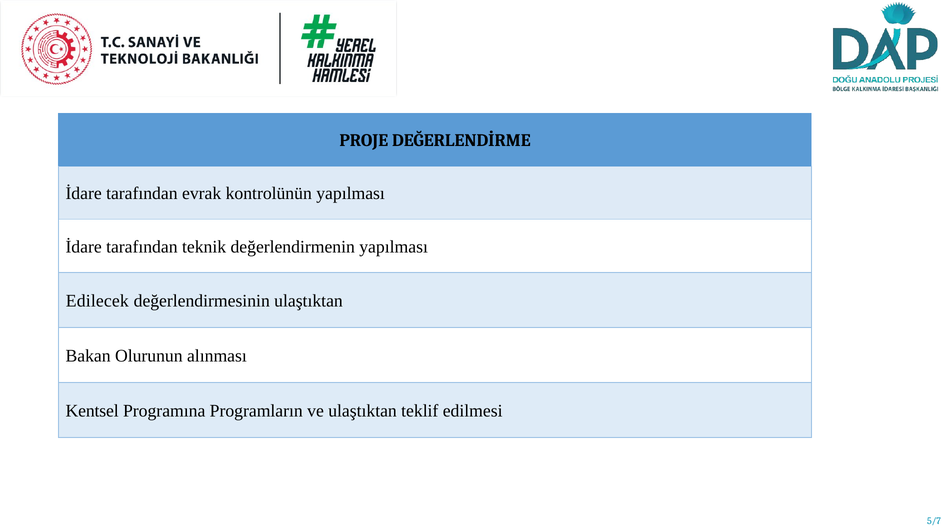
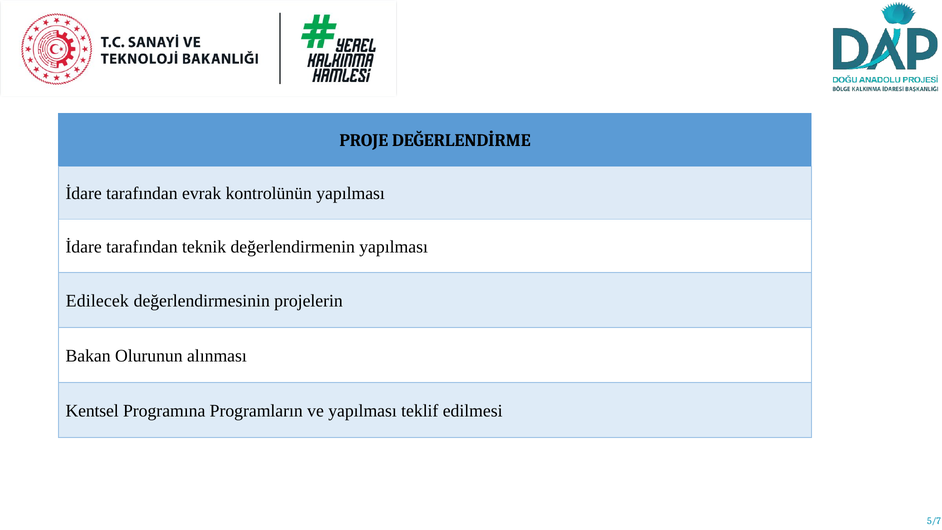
değerlendirmesinin ulaştıktan: ulaştıktan -> projelerin (308, 301)
ve ulaştıktan: ulaştıktan -> yapılması (363, 411)
